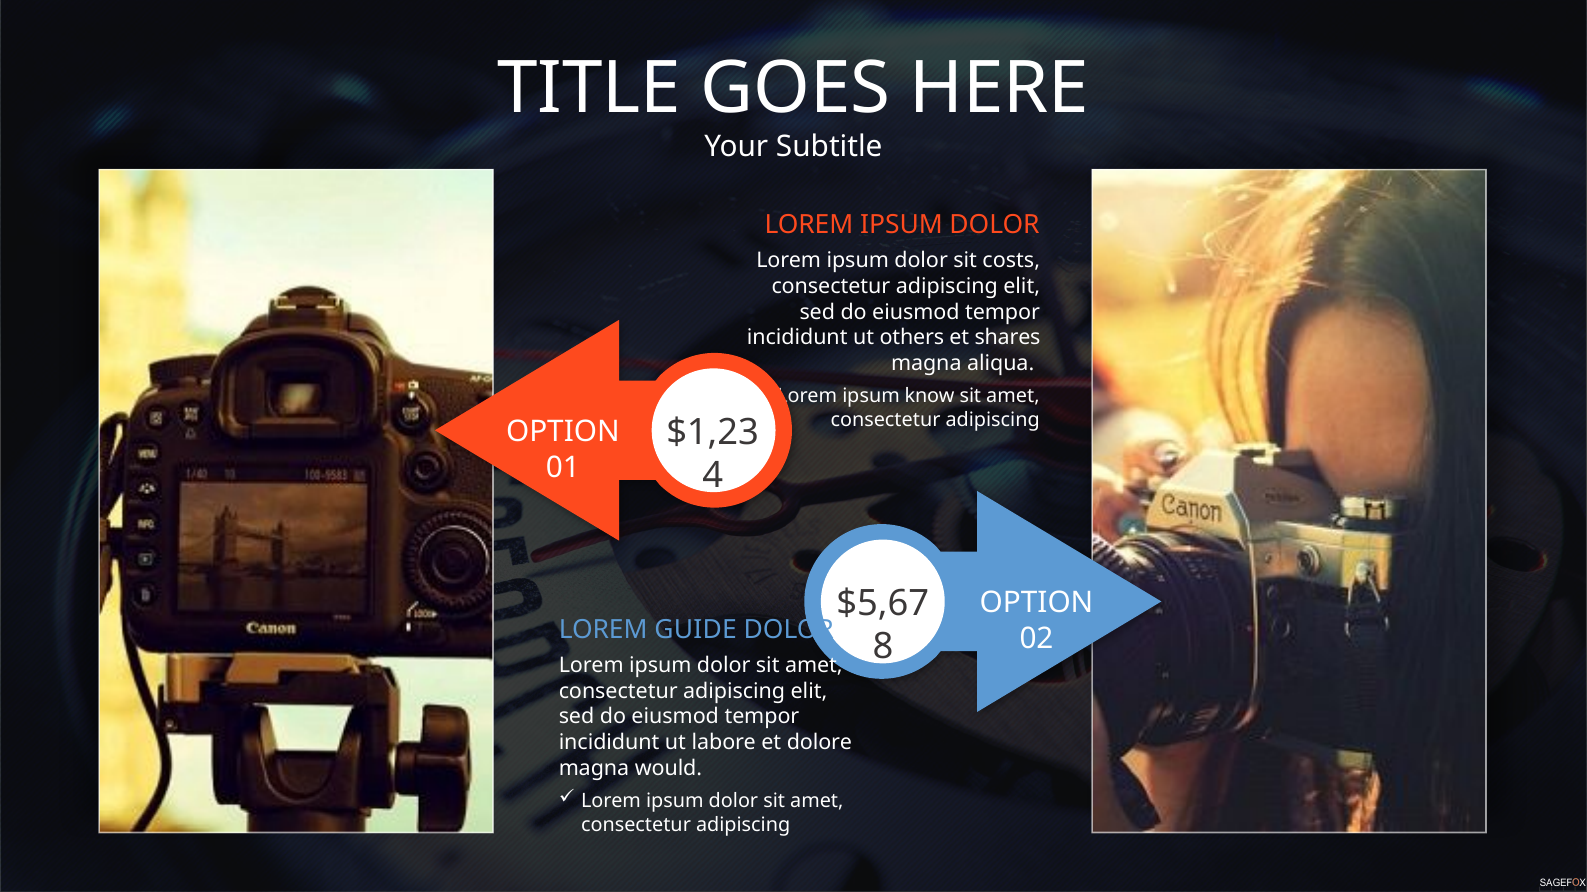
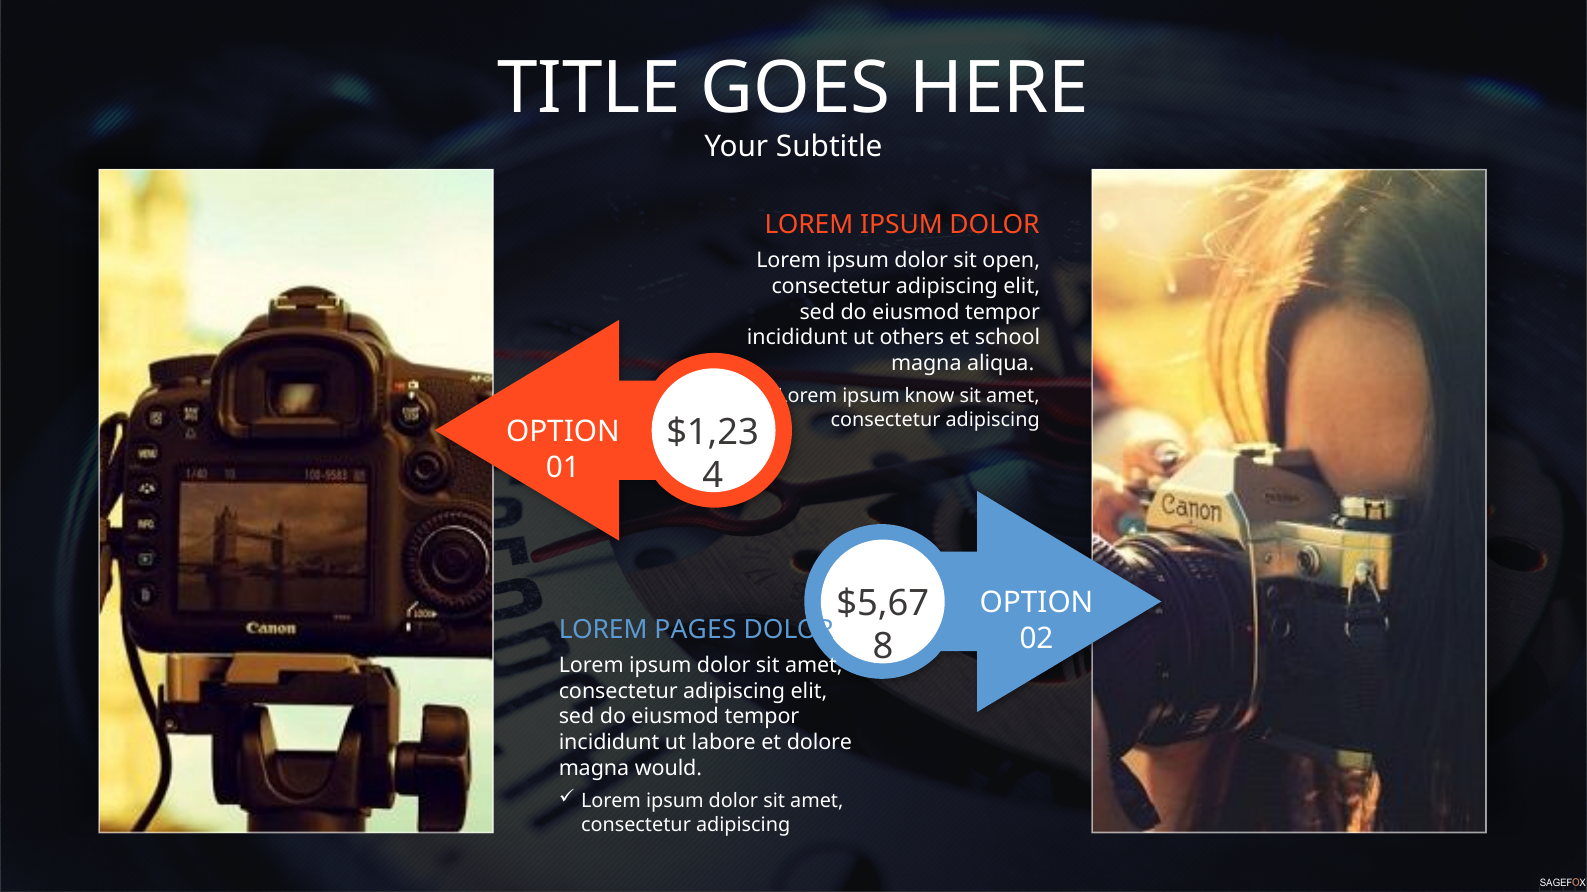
costs: costs -> open (1011, 261)
shares: shares -> school (1007, 338)
GUIDE: GUIDE -> PAGES (696, 630)
